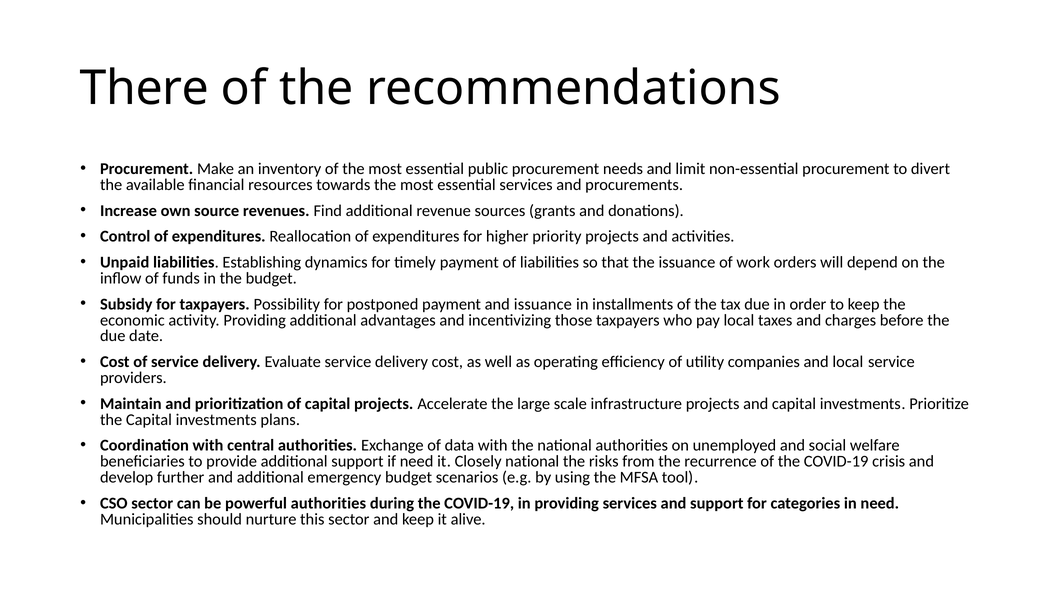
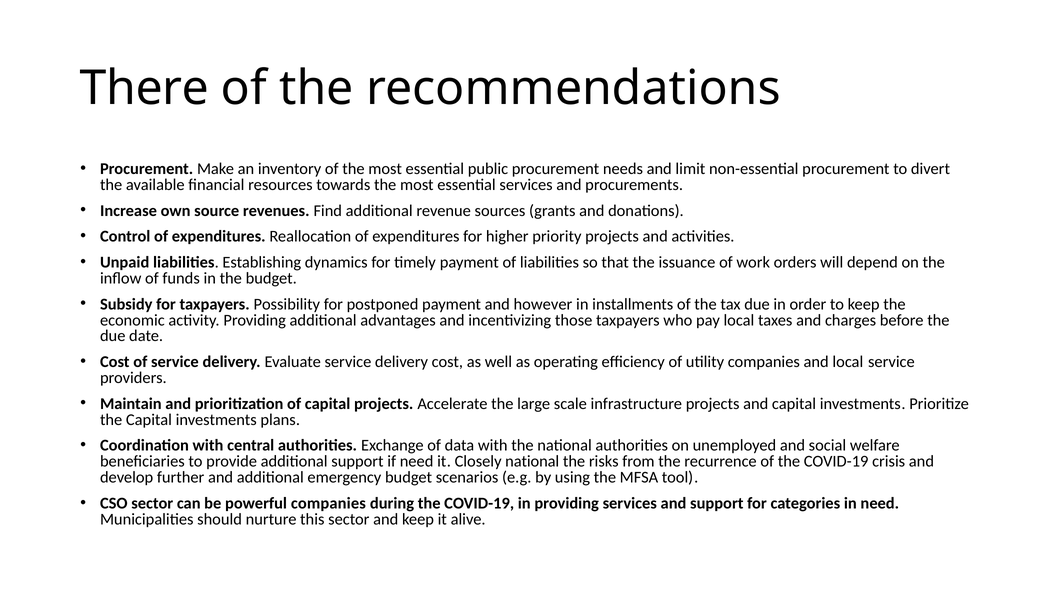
and issuance: issuance -> however (543, 304)
powerful authorities: authorities -> companies (328, 504)
